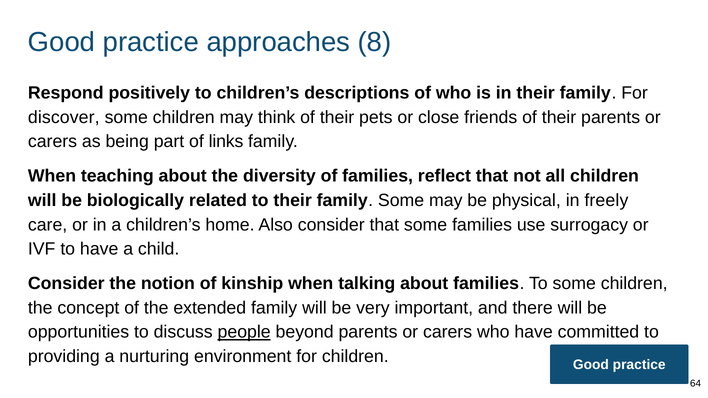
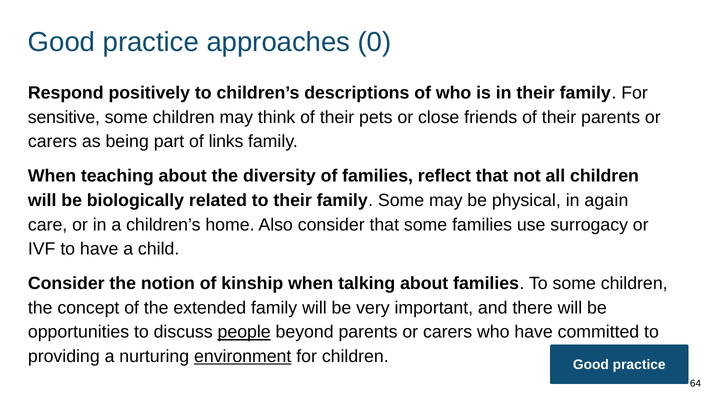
8: 8 -> 0 (375, 42)
discover: discover -> sensitive (64, 117)
freely: freely -> again (606, 200)
environment underline: none -> present (243, 357)
